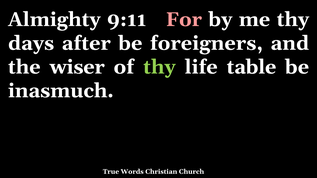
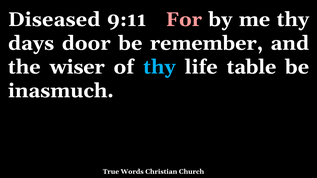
Almighty: Almighty -> Diseased (54, 20)
after: after -> door (86, 43)
foreigners: foreigners -> remember (207, 43)
thy colour: light green -> light blue (159, 67)
